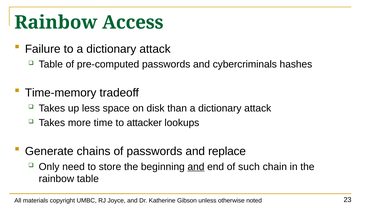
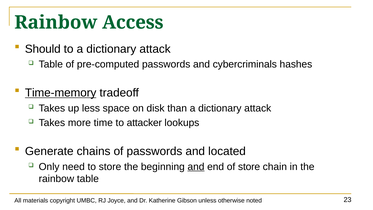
Failure: Failure -> Should (43, 49)
Time-memory underline: none -> present (61, 93)
replace: replace -> located (227, 151)
of such: such -> store (249, 167)
